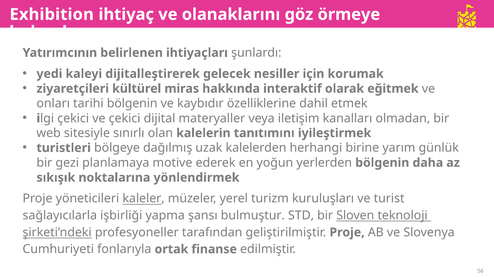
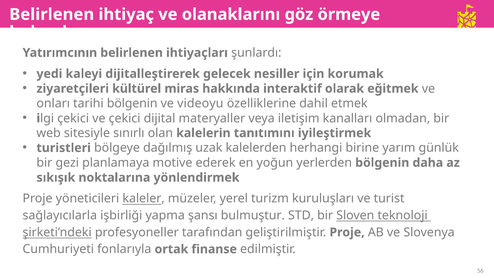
Exhibition: Exhibition -> Belirlenen (52, 14)
kaybıdır: kaybıdır -> videoyu (200, 103)
